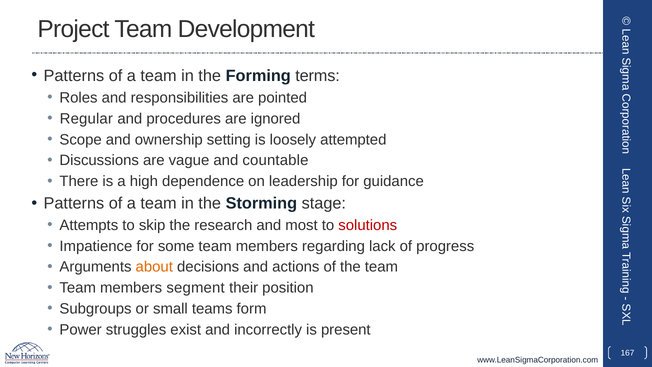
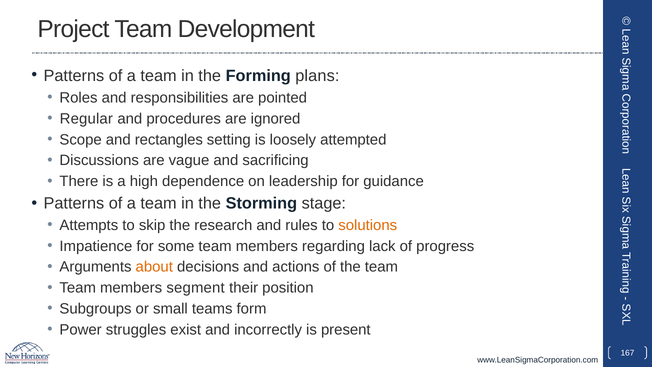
terms: terms -> plans (317, 76)
ownership: ownership -> rectangles (169, 140)
countable: countable -> sacrificing (276, 160)
most: most -> rules (302, 225)
solutions colour: red -> orange (368, 225)
